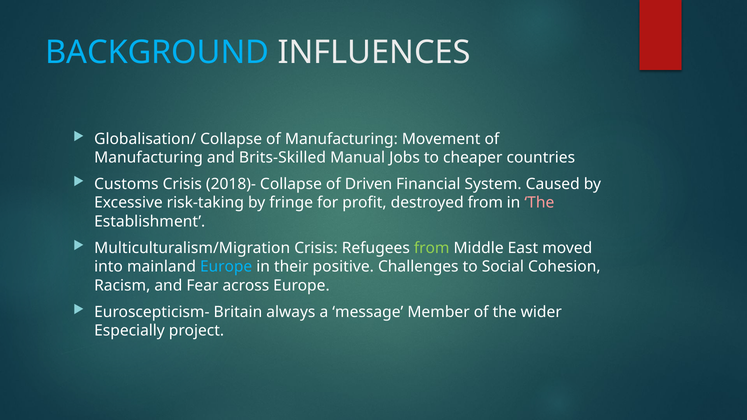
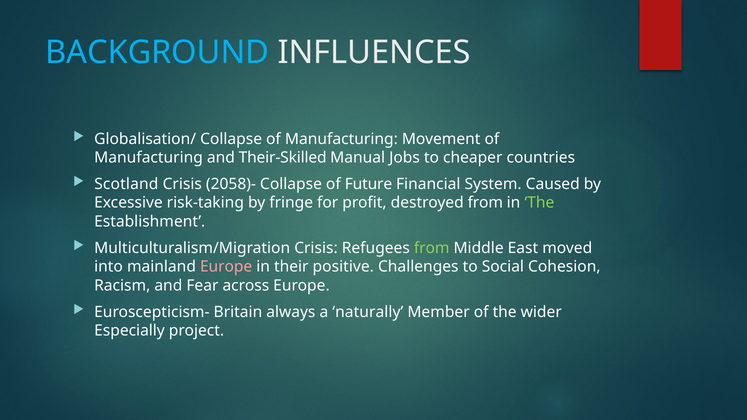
Brits-Skilled: Brits-Skilled -> Their-Skilled (283, 158)
Customs: Customs -> Scotland (126, 184)
2018)-: 2018)- -> 2058)- (231, 184)
Driven: Driven -> Future (368, 184)
The colour: pink -> light green (539, 203)
Europe colour: light blue -> pink (226, 267)
message: message -> naturally (368, 312)
